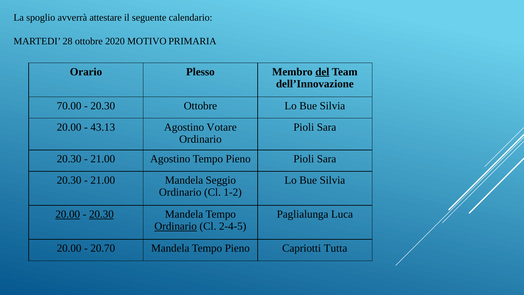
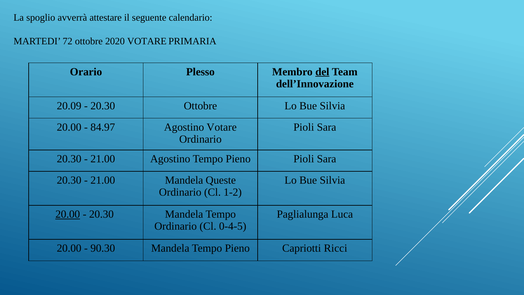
28: 28 -> 72 (68, 41)
2020 MOTIVO: MOTIVO -> VOTARE (147, 41)
70.00: 70.00 -> 20.09 (69, 106)
43.13: 43.13 -> 84.97 (103, 127)
Seggio: Seggio -> Queste (221, 180)
20.30 underline: present -> none (101, 214)
Ordinario underline: present -> none (176, 226)
2-4-5: 2-4-5 -> 0-4-5 (233, 226)
20.70: 20.70 -> 90.30 (103, 248)
Tutta: Tutta -> Ricci (336, 248)
